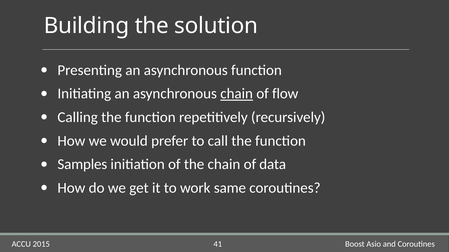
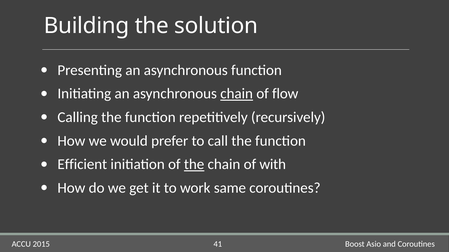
Samples: Samples -> Efficient (82, 165)
the underline: none -> present (194, 165)
data: data -> with (273, 165)
